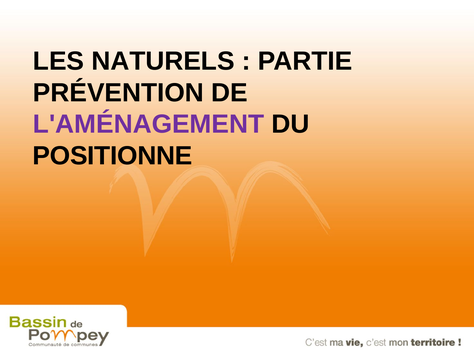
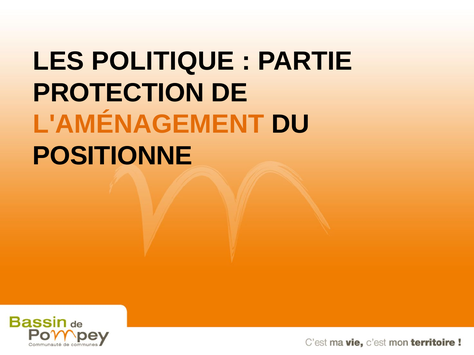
NATURELS: NATURELS -> POLITIQUE (163, 61)
PRÉVENTION: PRÉVENTION -> PROTECTION (119, 93)
L'AMÉNAGEMENT colour: purple -> orange (149, 124)
